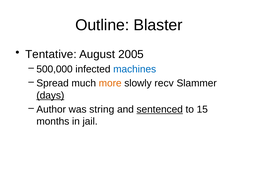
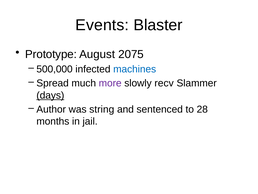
Outline: Outline -> Events (102, 25)
Tentative: Tentative -> Prototype (51, 54)
2005: 2005 -> 2075 (131, 54)
more colour: orange -> purple (110, 83)
sentenced underline: present -> none (160, 109)
15: 15 -> 28 (202, 109)
